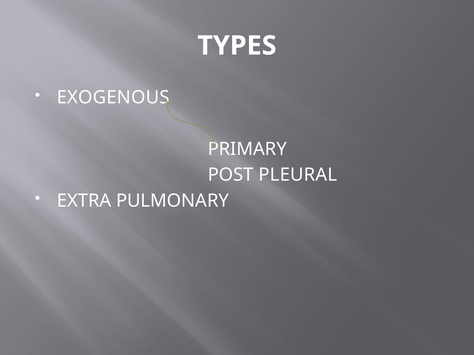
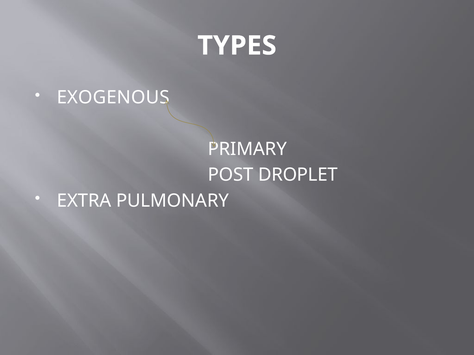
PLEURAL: PLEURAL -> DROPLET (298, 175)
